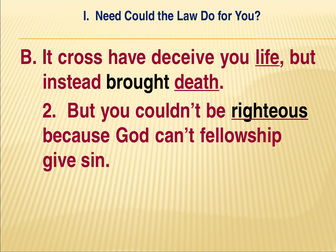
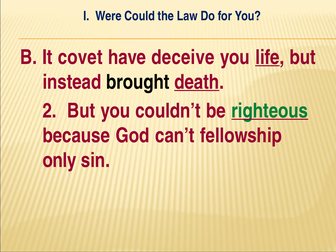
Need: Need -> Were (108, 16)
cross: cross -> covet (80, 57)
righteous colour: black -> green (270, 111)
give: give -> only (60, 160)
